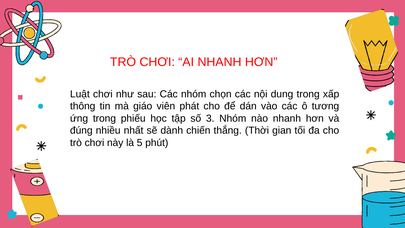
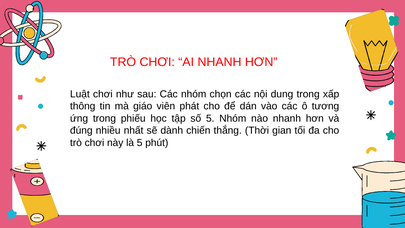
số 3: 3 -> 5 (210, 118)
